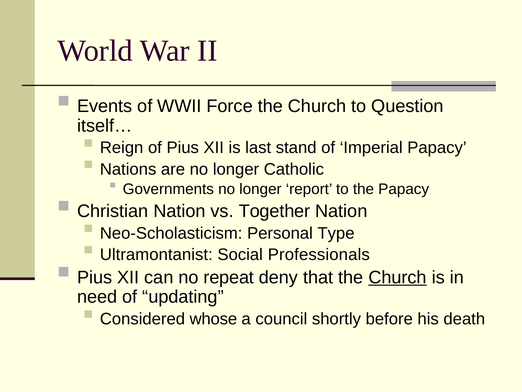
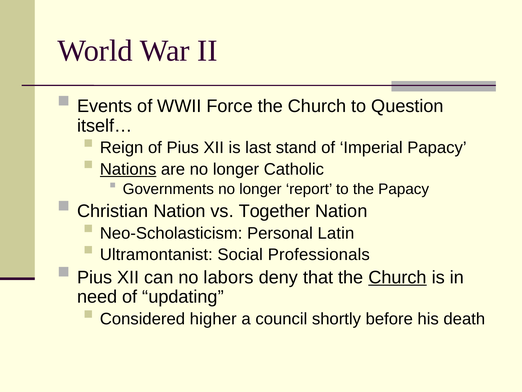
Nations underline: none -> present (128, 169)
Type: Type -> Latin (336, 233)
repeat: repeat -> labors (229, 277)
whose: whose -> higher (213, 319)
